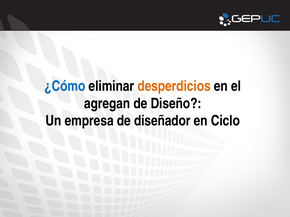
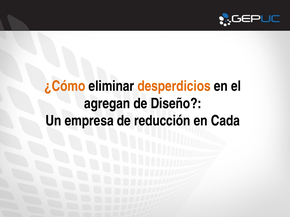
¿Cómo colour: blue -> orange (65, 86)
diseñador: diseñador -> reducción (162, 121)
Ciclo: Ciclo -> Cada (225, 121)
